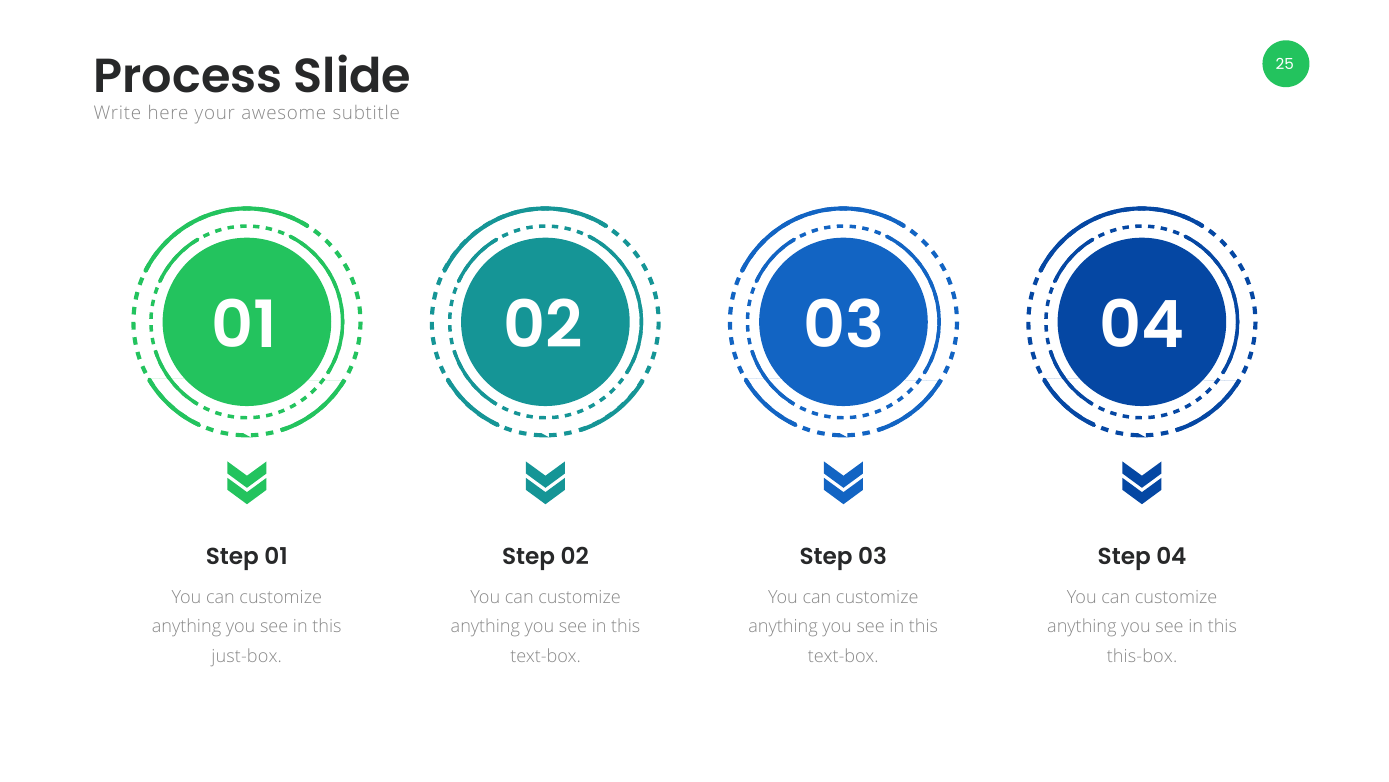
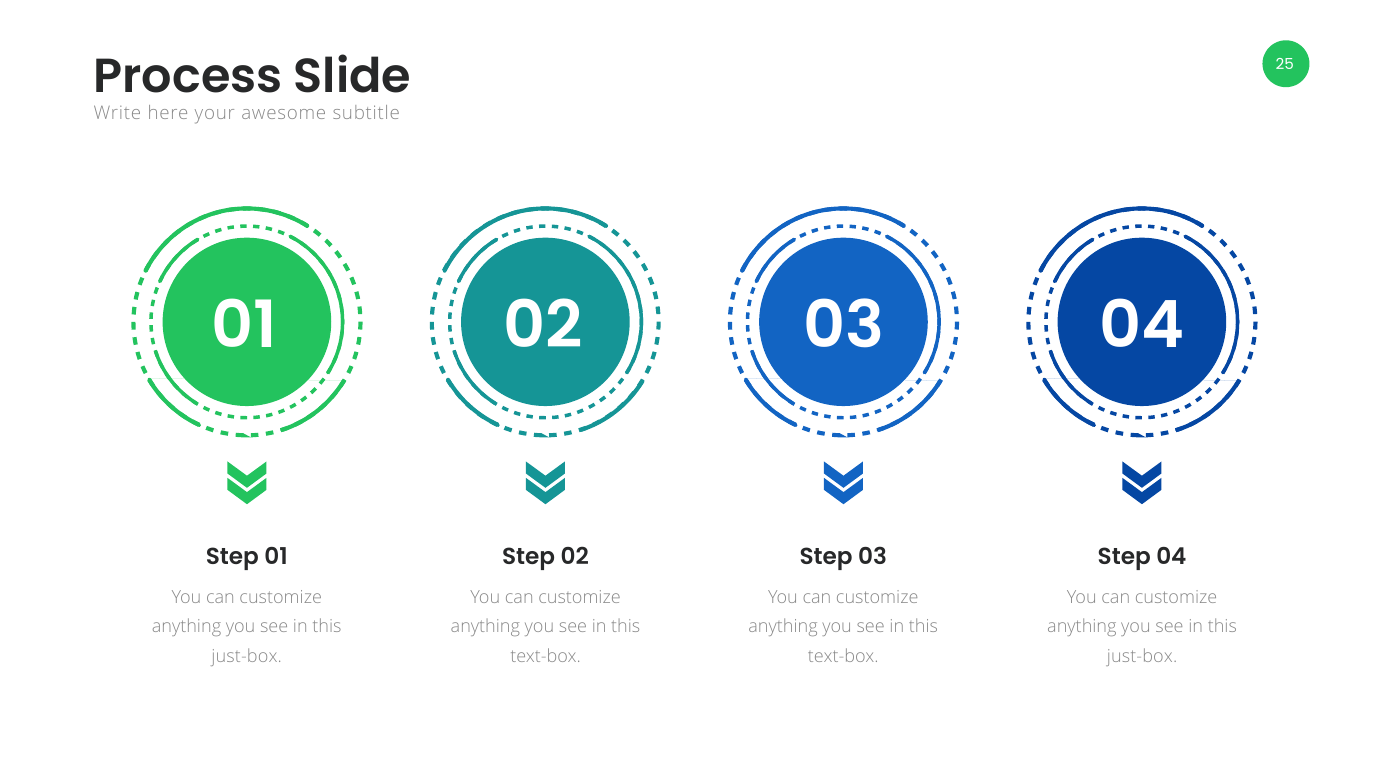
this-box: this-box -> just-box (1142, 656)
